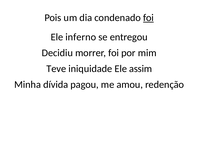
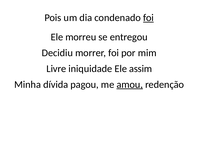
inferno: inferno -> morreu (81, 37)
Teve: Teve -> Livre (56, 68)
amou underline: none -> present (130, 84)
